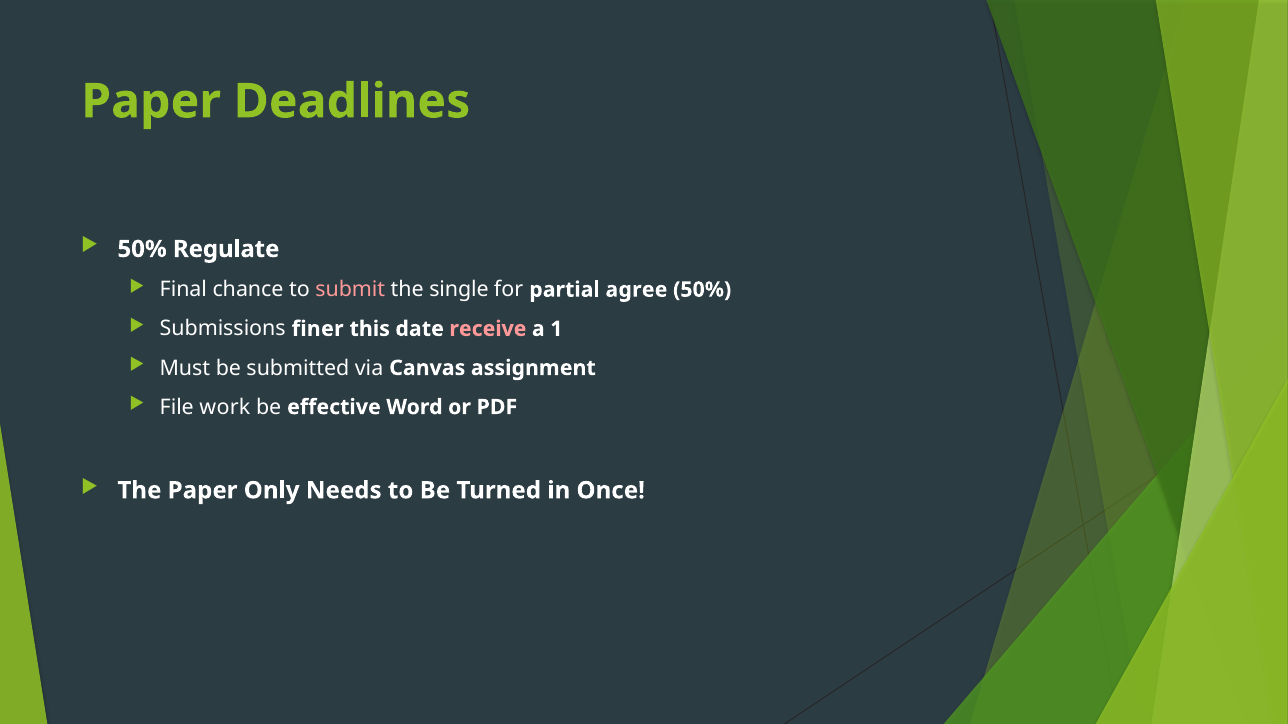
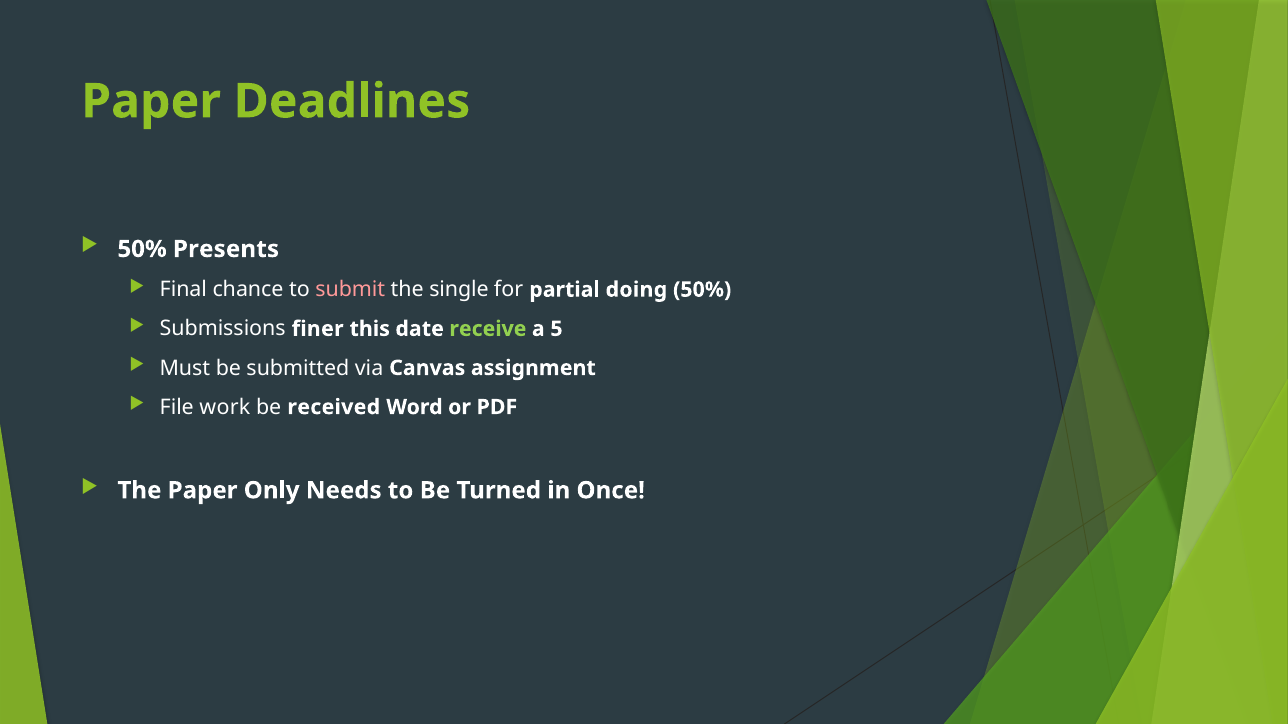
Regulate: Regulate -> Presents (226, 249)
agree: agree -> doing (636, 290)
receive colour: pink -> light green (488, 329)
1: 1 -> 5 (556, 329)
effective: effective -> received (334, 407)
